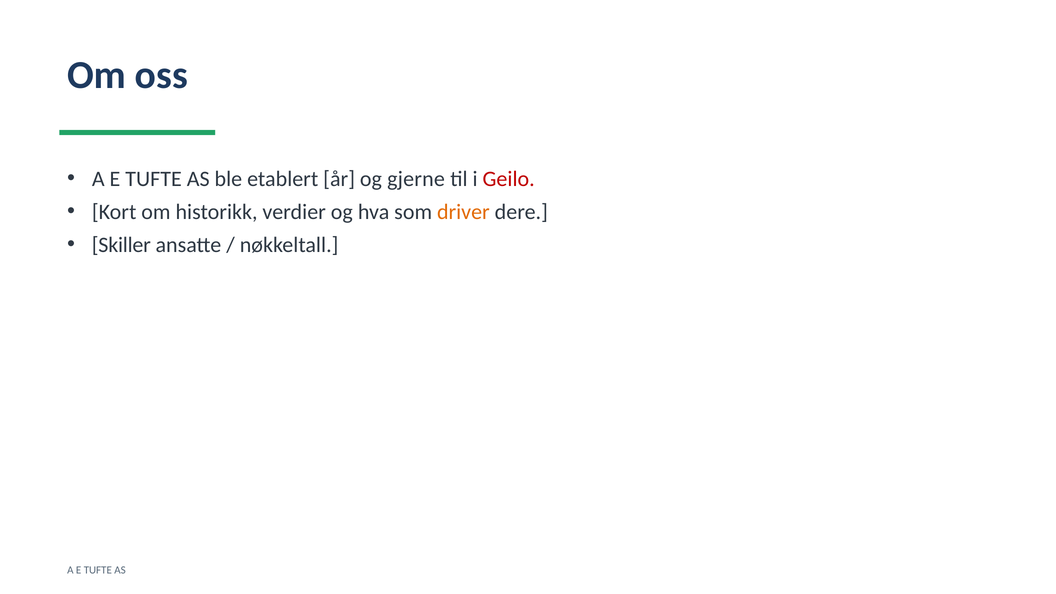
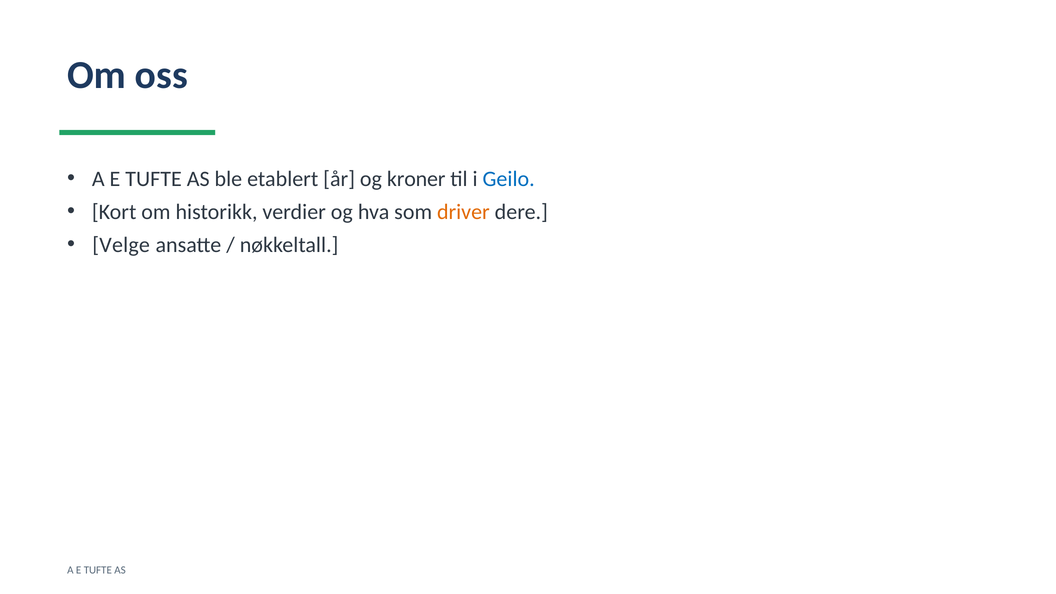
gjerne: gjerne -> kroner (416, 179)
Geilo colour: red -> blue (509, 179)
Skiller: Skiller -> Velge (121, 245)
